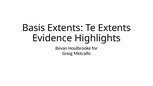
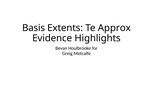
Te Extents: Extents -> Approx (114, 28)
